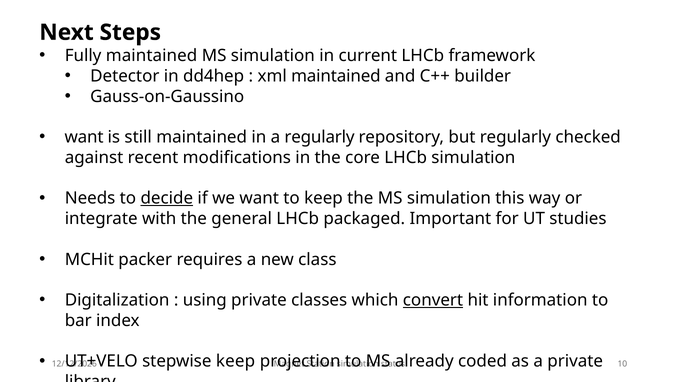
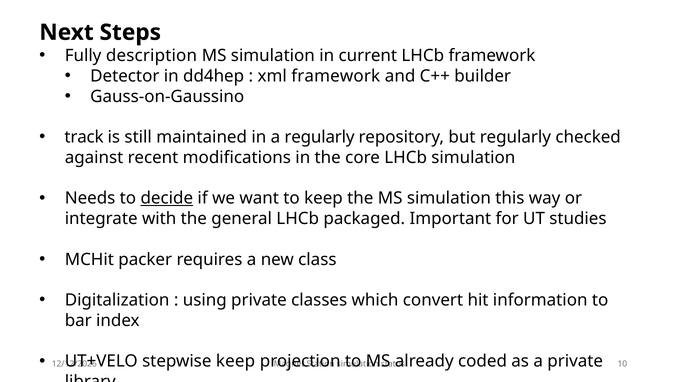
Fully maintained: maintained -> description (151, 56)
xml maintained: maintained -> framework (336, 76)
want: want -> track (84, 137)
convert underline: present -> none (433, 300)
